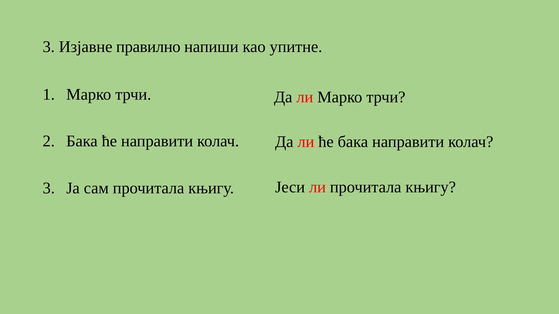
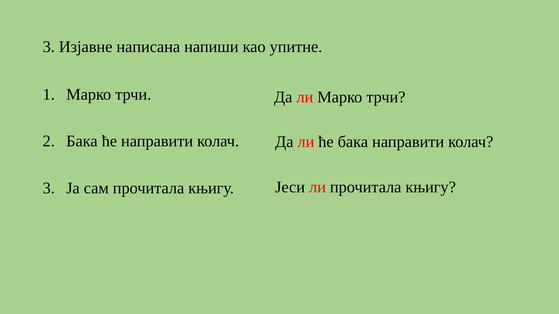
правилно: правилно -> написана (148, 47)
